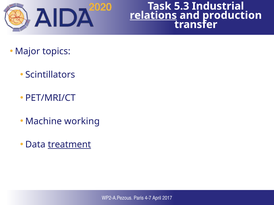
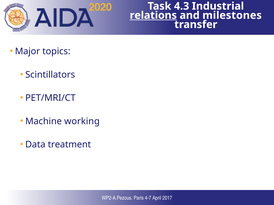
5.3: 5.3 -> 4.3 (182, 6)
production: production -> milestones (232, 15)
treatment underline: present -> none (69, 145)
